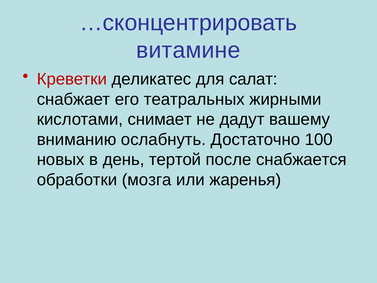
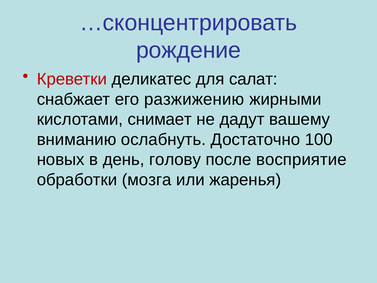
витамине: витамине -> рождение (188, 50)
театральных: театральных -> разжижению (194, 99)
тертой: тертой -> голову (175, 160)
снабжается: снабжается -> восприятие (301, 160)
